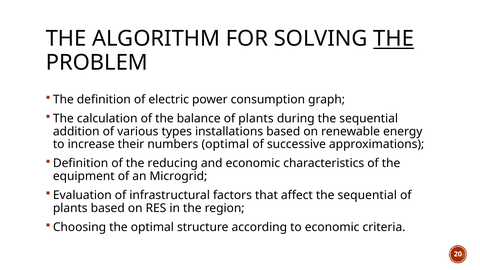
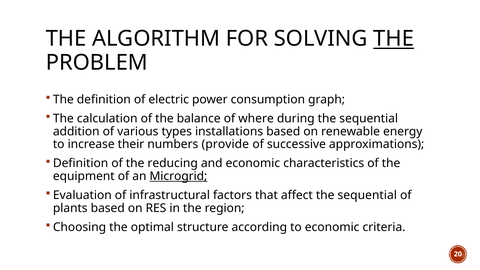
balance of plants: plants -> where (256, 118)
numbers optimal: optimal -> provide (225, 144)
Microgrid underline: none -> present (178, 176)
